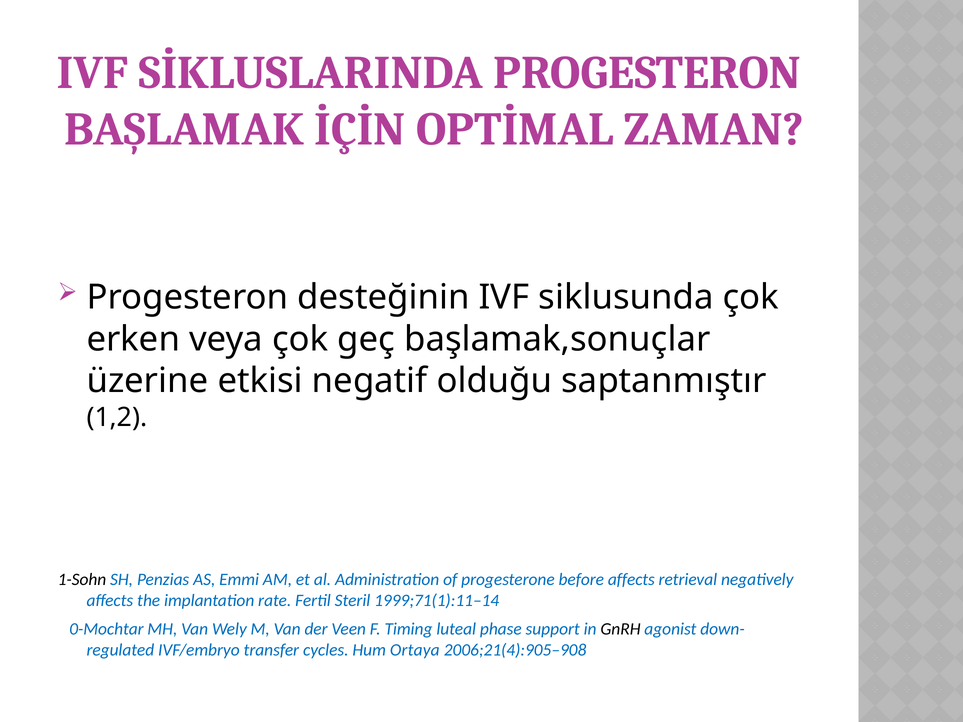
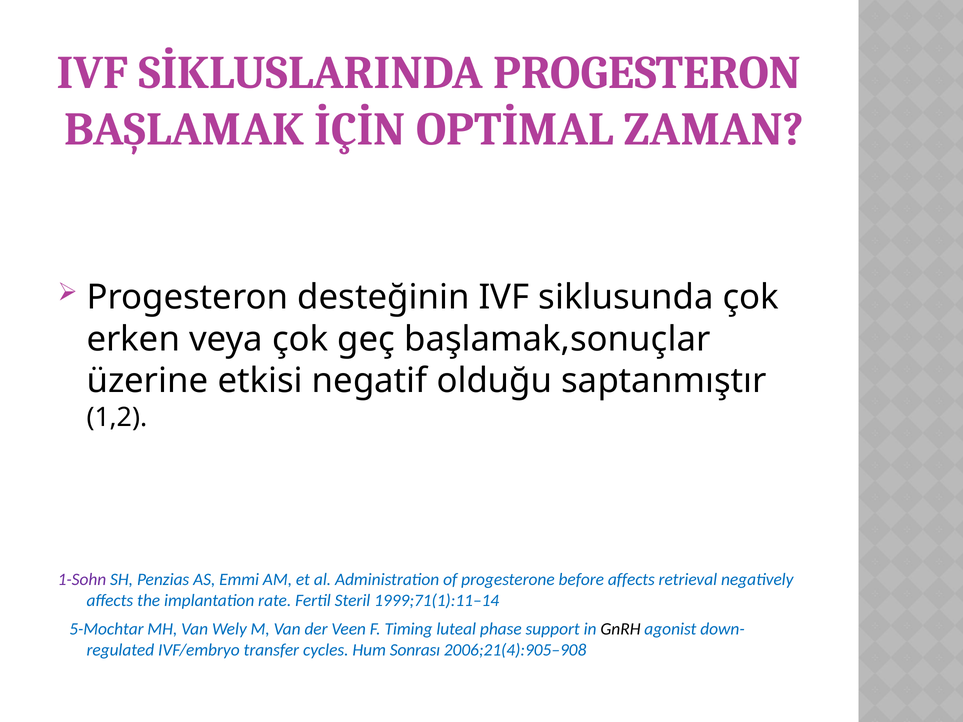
1-Sohn colour: black -> purple (82, 580)
0-Mochtar: 0-Mochtar -> 5-Mochtar (106, 629)
Ortaya: Ortaya -> Sonrası (415, 650)
